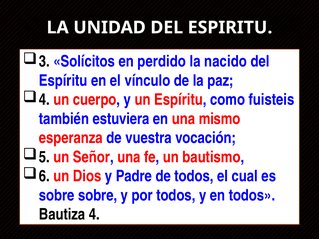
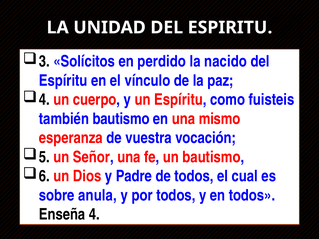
también estuviera: estuviera -> bautismo (121, 119)
sobre sobre: sobre -> anula (98, 196)
Bautiza: Bautiza -> Enseña (62, 215)
